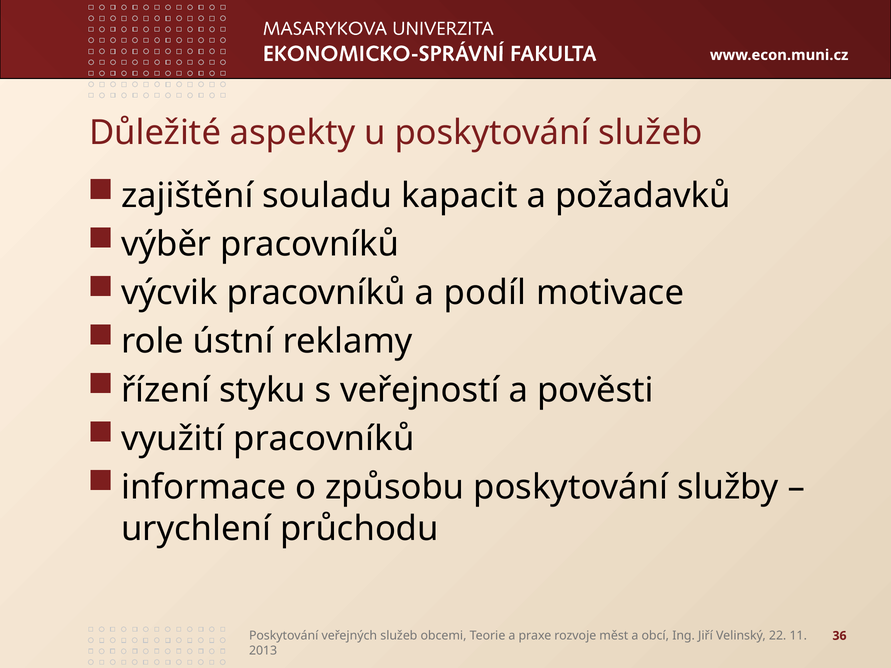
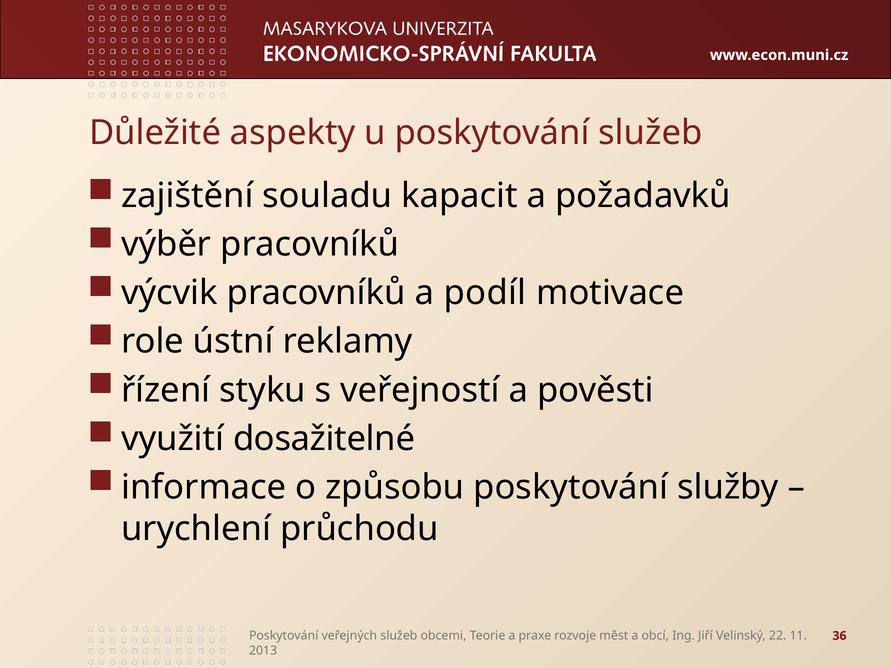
využití pracovníků: pracovníků -> dosažitelné (324, 439)
